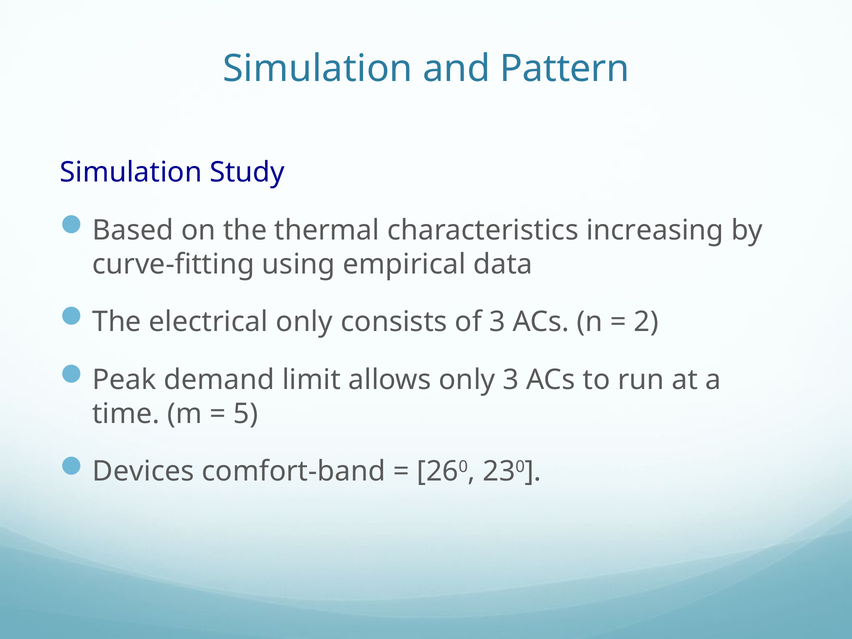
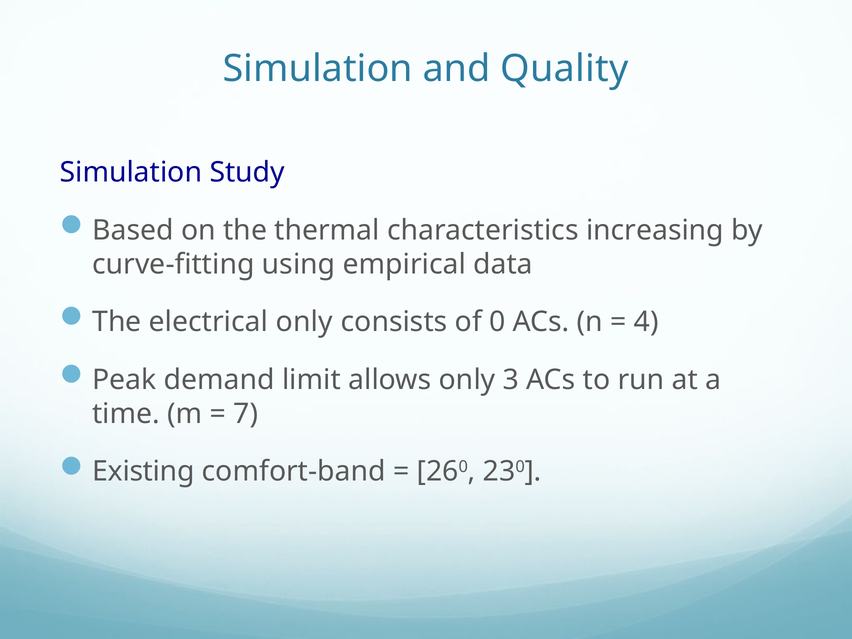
Pattern: Pattern -> Quality (564, 69)
of 3: 3 -> 0 (497, 322)
2: 2 -> 4 (646, 322)
5: 5 -> 7 (246, 414)
Devices: Devices -> Existing (143, 472)
